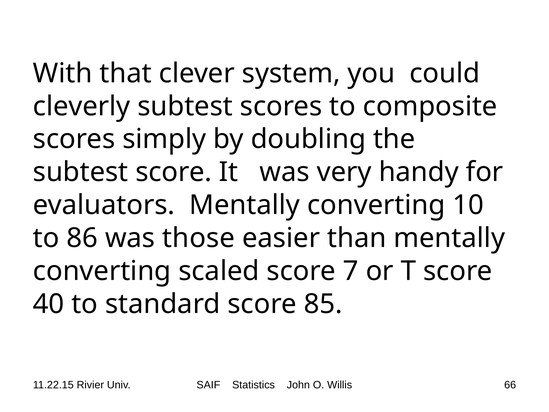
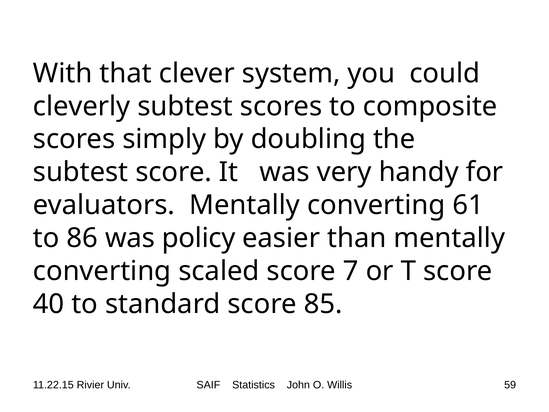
10: 10 -> 61 (468, 205)
those: those -> policy (199, 238)
66: 66 -> 59 (510, 385)
